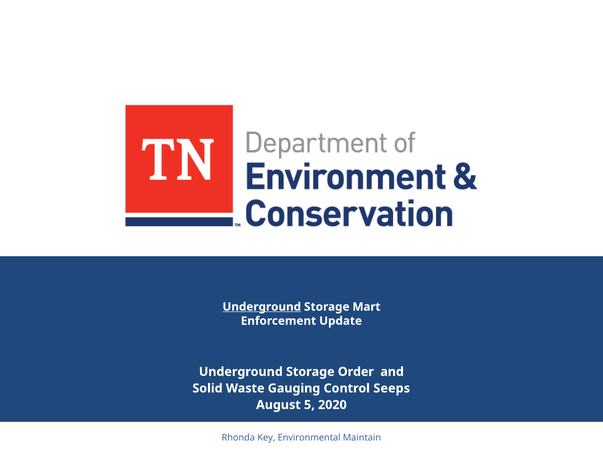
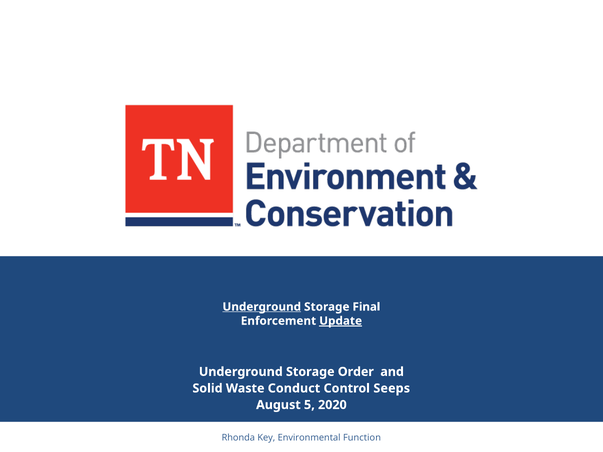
Mart: Mart -> Final (366, 307)
Update underline: none -> present (341, 321)
Gauging: Gauging -> Conduct (294, 389)
Maintain: Maintain -> Function (362, 438)
